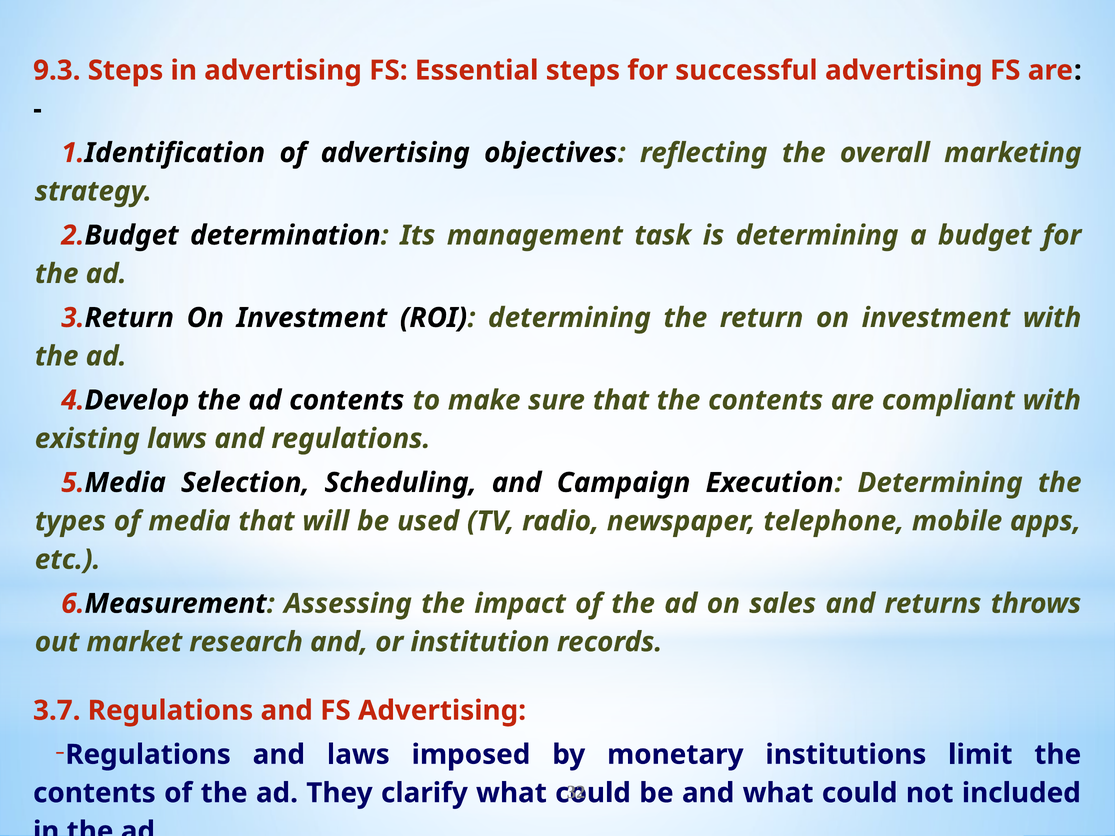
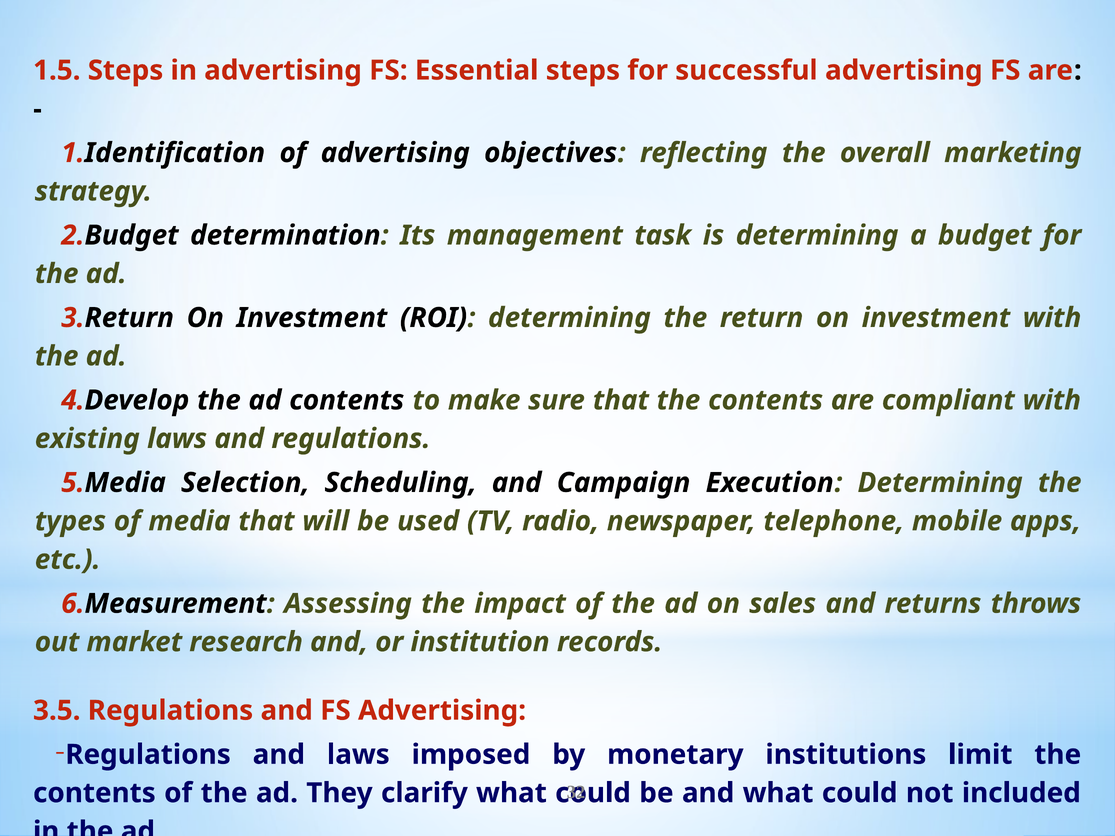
9.3: 9.3 -> 1.5 (57, 70)
3.7: 3.7 -> 3.5 (57, 711)
